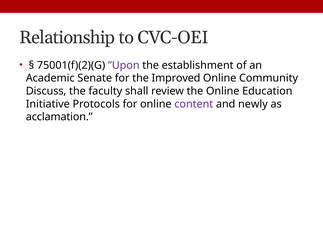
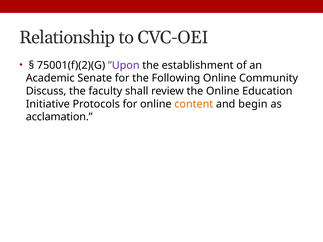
Improved: Improved -> Following (176, 78)
content colour: purple -> orange (194, 104)
newly: newly -> begin (253, 104)
